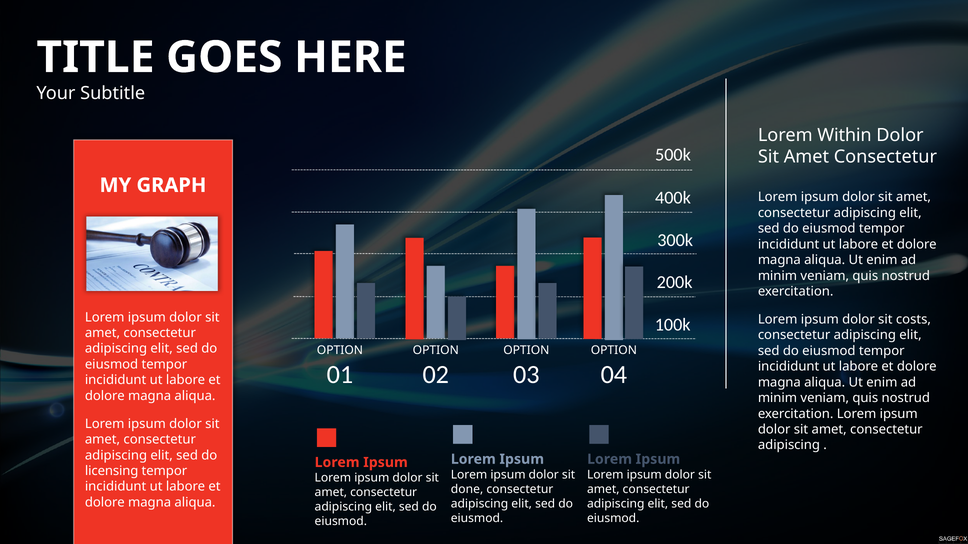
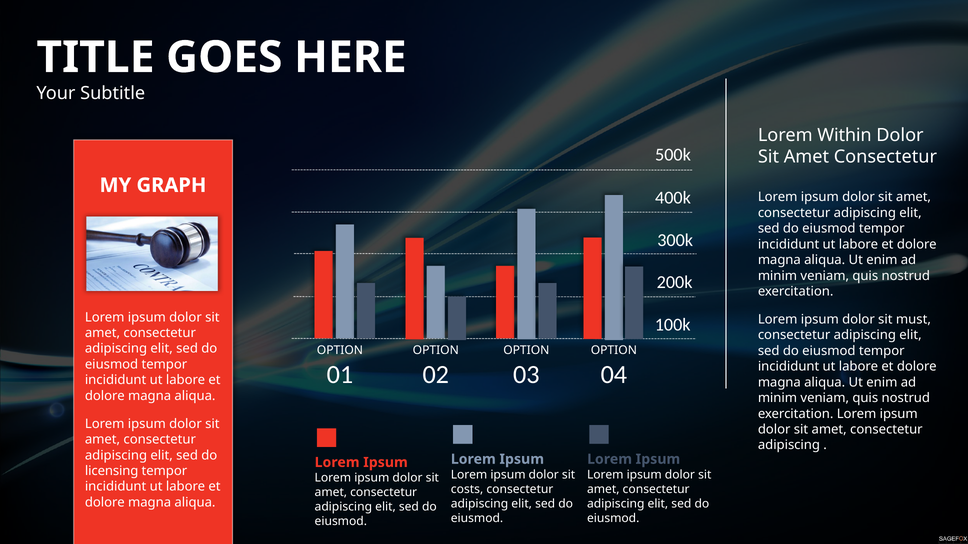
costs: costs -> must (913, 320)
done: done -> costs (467, 490)
